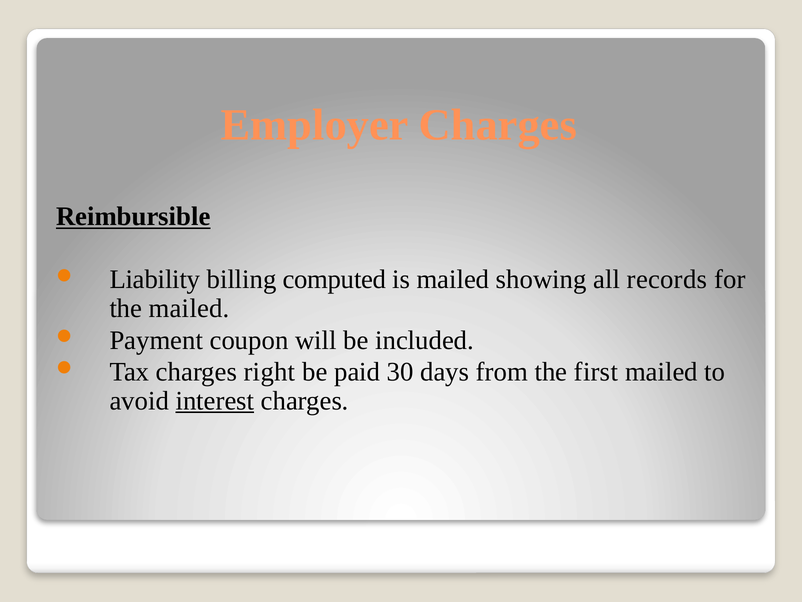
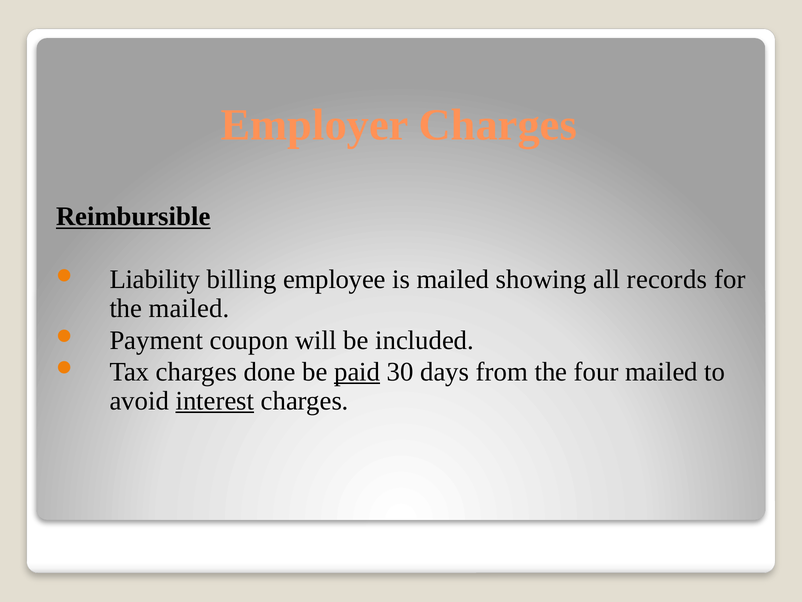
computed: computed -> employee (334, 279)
right: right -> done (270, 372)
paid underline: none -> present (357, 372)
first: first -> four (596, 372)
